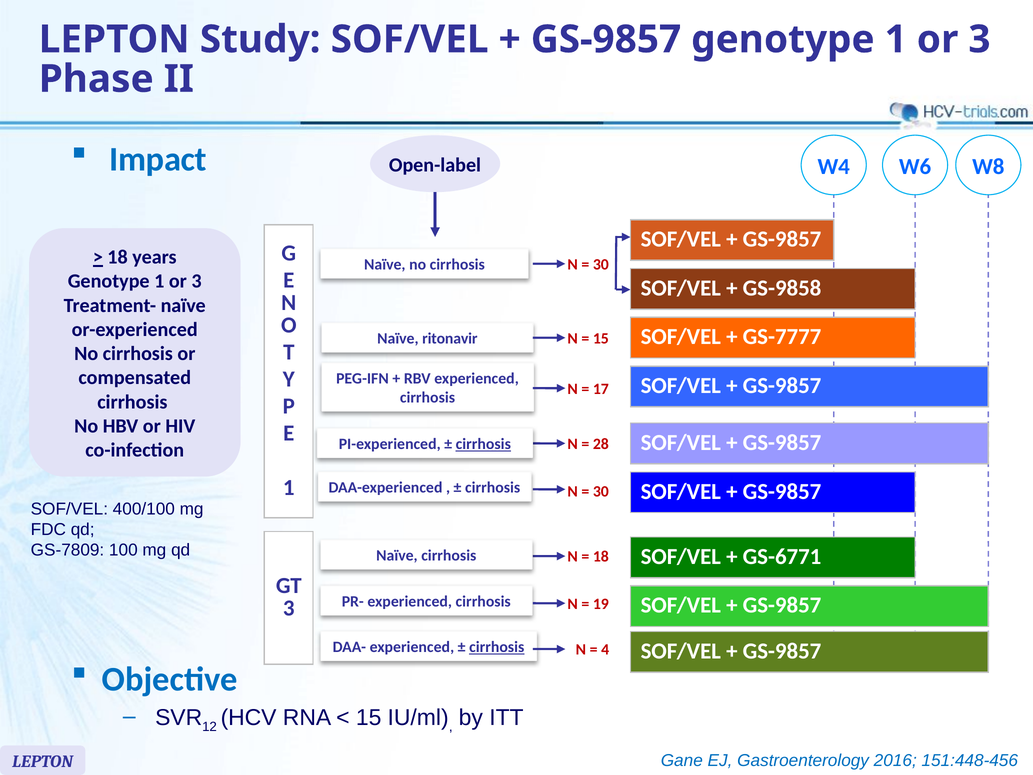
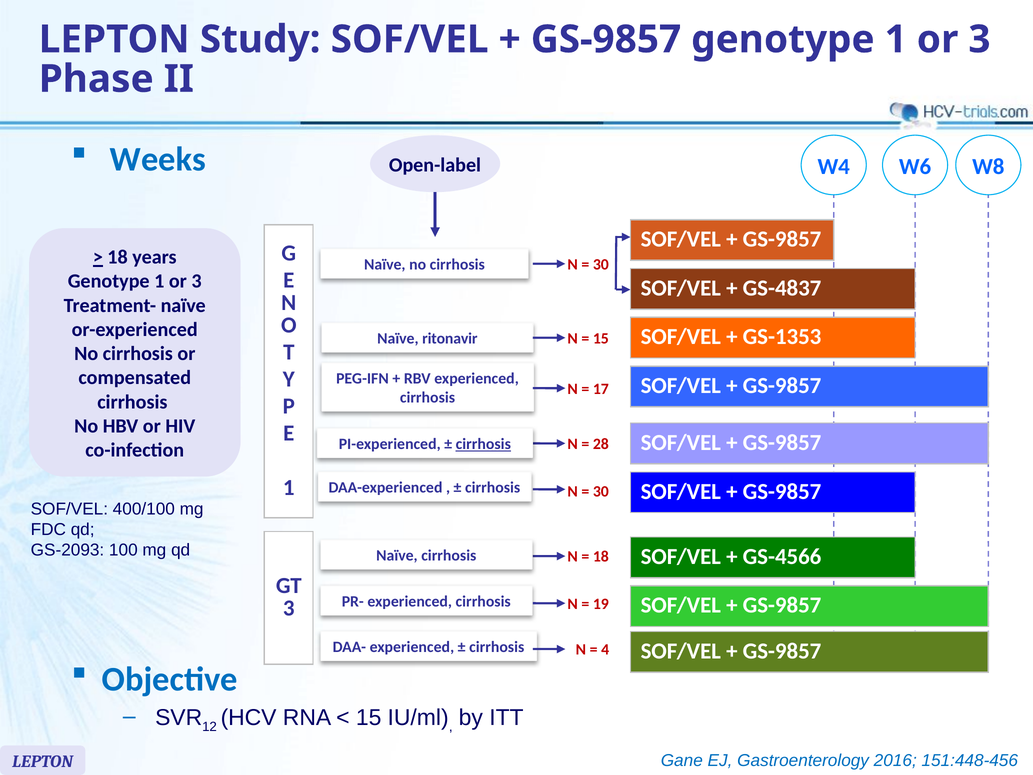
Impact: Impact -> Weeks (158, 159)
GS-9858: GS-9858 -> GS-4837 (782, 288)
GS-7777: GS-7777 -> GS-1353 (782, 337)
GS-7809: GS-7809 -> GS-2093 (67, 550)
GS-6771: GS-6771 -> GS-4566 (782, 556)
cirrhosis underline: present -> none (497, 647)
